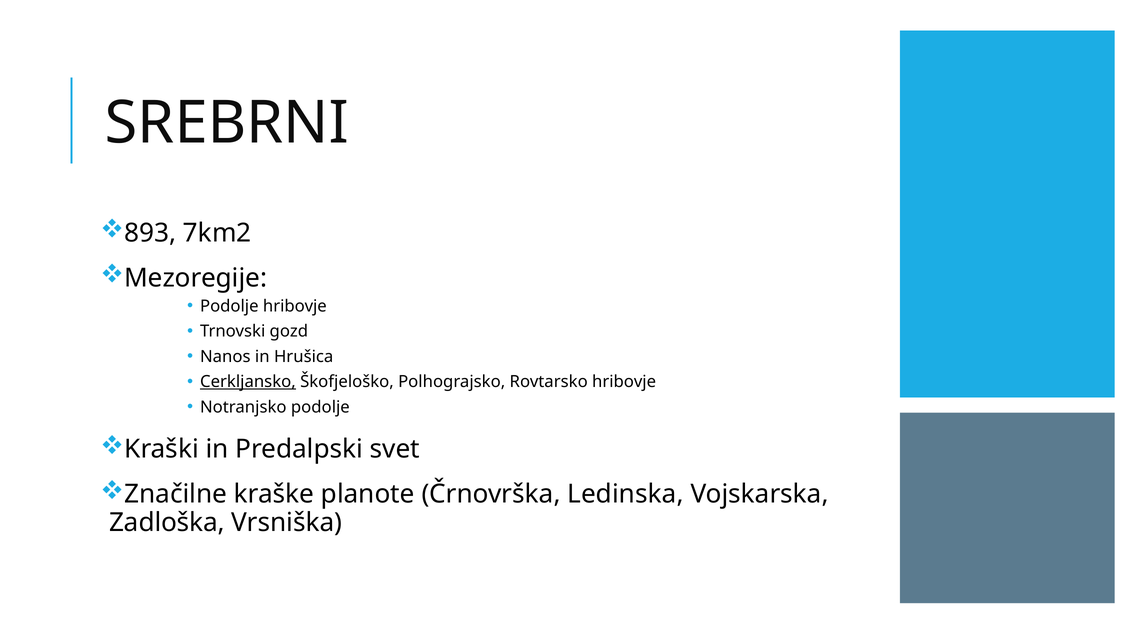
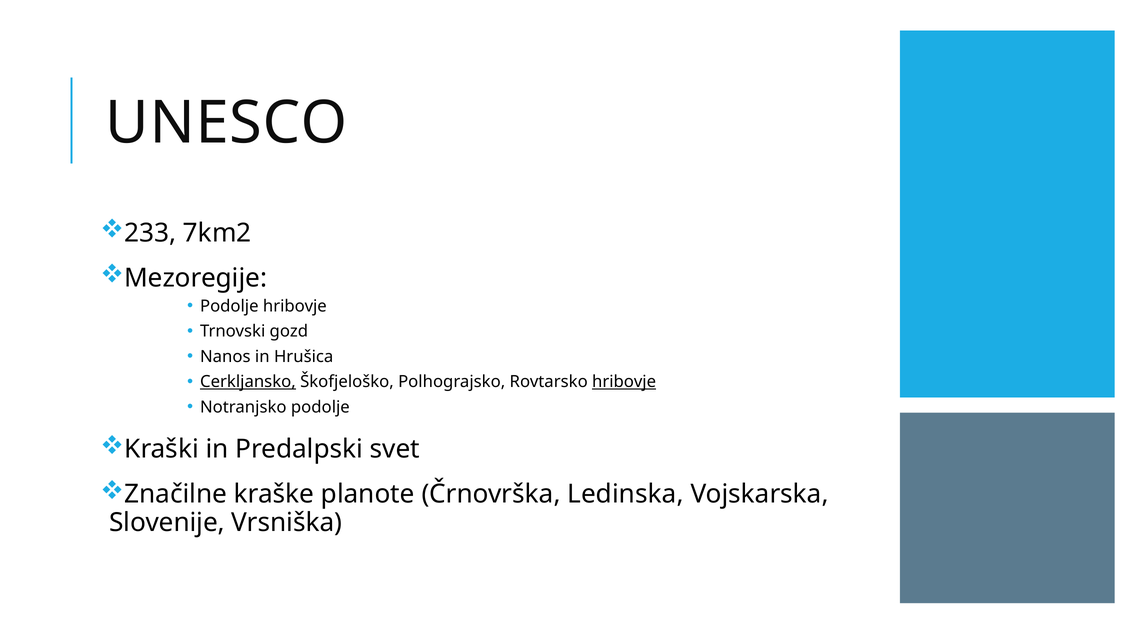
SREBRNI: SREBRNI -> UNESCO (226, 123)
893: 893 -> 233 (150, 233)
hribovje underline: none -> present (624, 382)
Zadloška: Zadloška -> Slovenije (167, 523)
